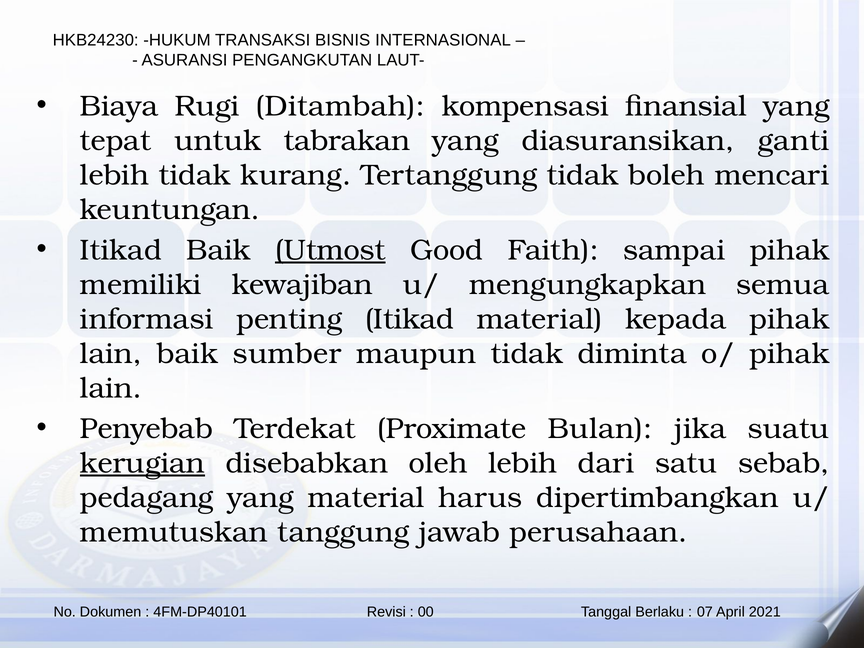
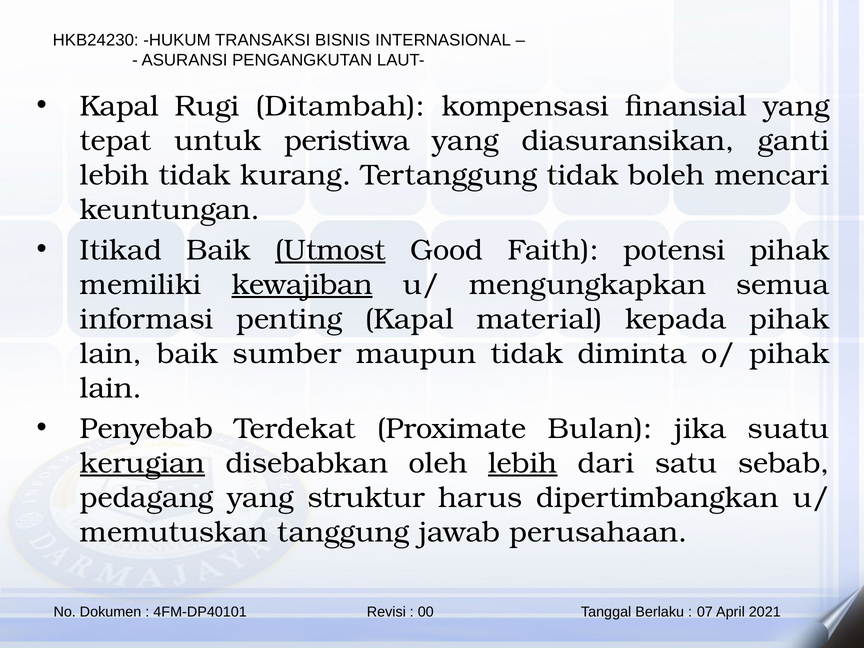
Biaya: Biaya -> Kapal (119, 106)
tabrakan: tabrakan -> peristiwa (347, 141)
sampai: sampai -> potensi (674, 250)
kewajiban underline: none -> present (302, 285)
penting Itikad: Itikad -> Kapal (410, 319)
lebih underline: none -> present (523, 463)
yang material: material -> struktur (366, 498)
